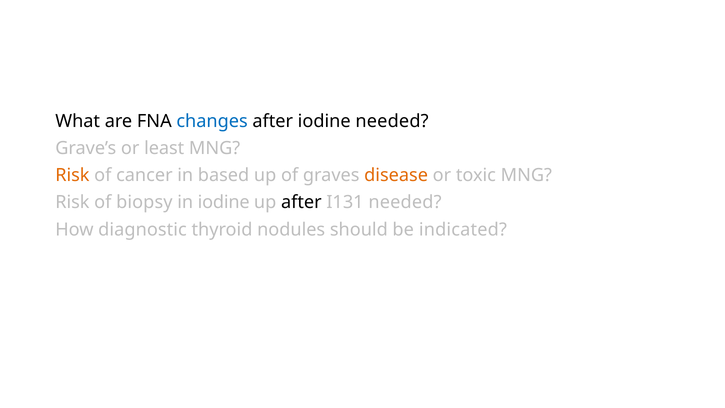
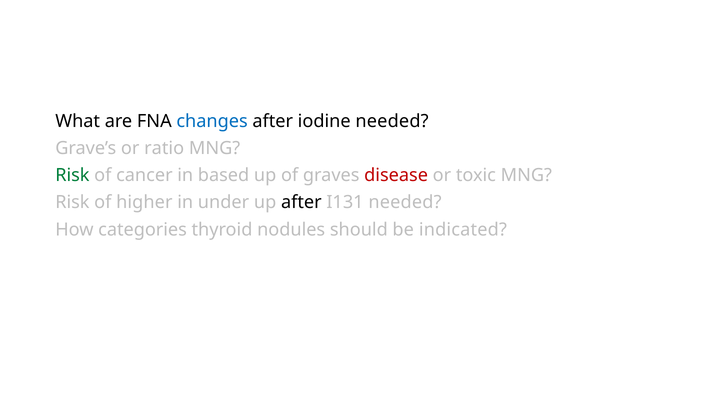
least: least -> ratio (164, 148)
Risk colour: orange -> green (72, 175)
disease colour: orange -> red (396, 175)
biopsy: biopsy -> higher (144, 202)
in iodine: iodine -> under (224, 202)
diagnostic: diagnostic -> categories (143, 229)
